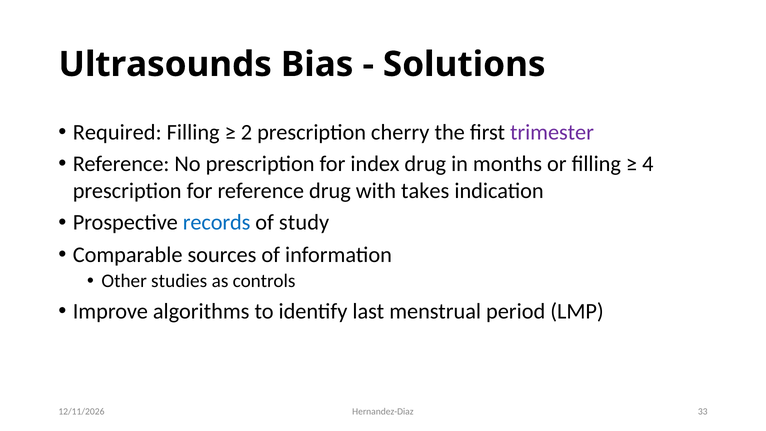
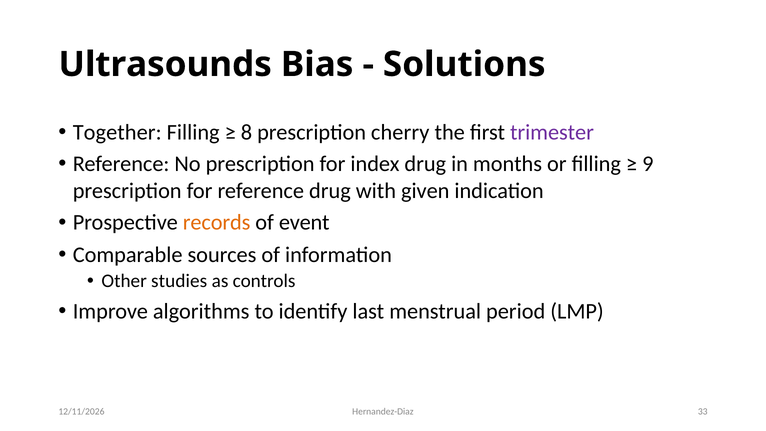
Required: Required -> Together (117, 132)
2: 2 -> 8 (247, 132)
4: 4 -> 9 (648, 164)
takes: takes -> given (425, 191)
records colour: blue -> orange (217, 223)
study: study -> event (304, 223)
